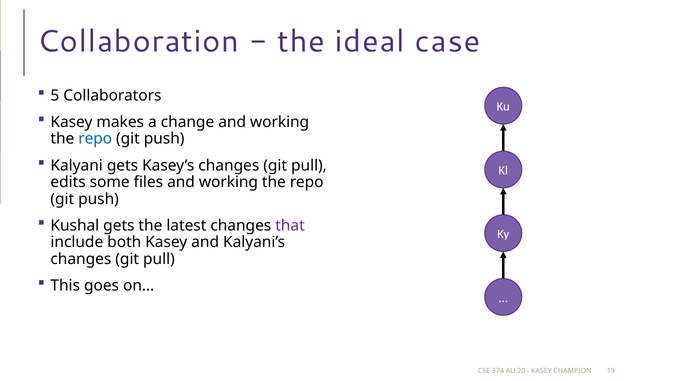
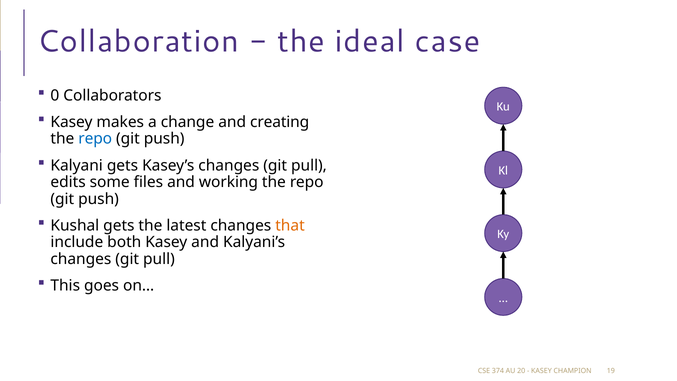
5: 5 -> 0 (55, 95)
change and working: working -> creating (280, 122)
that colour: purple -> orange (290, 225)
